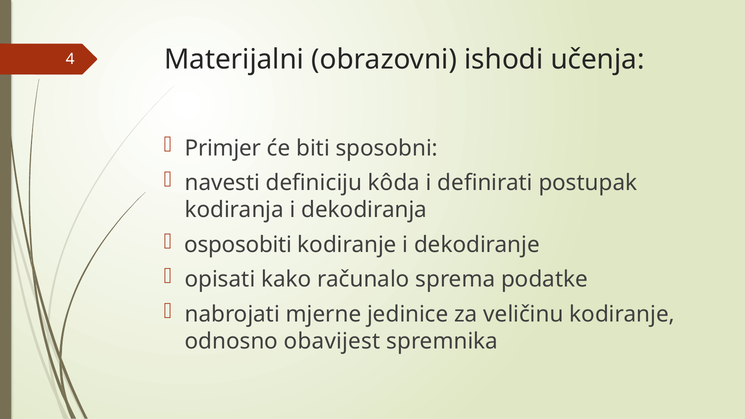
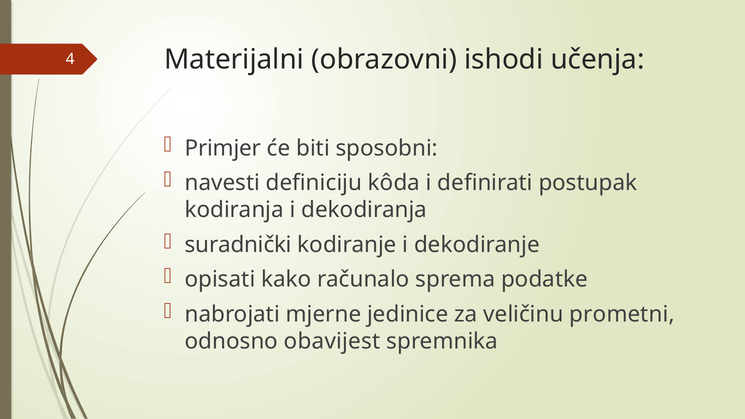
osposobiti: osposobiti -> suradnički (238, 245)
veličinu kodiranje: kodiranje -> prometni (622, 314)
